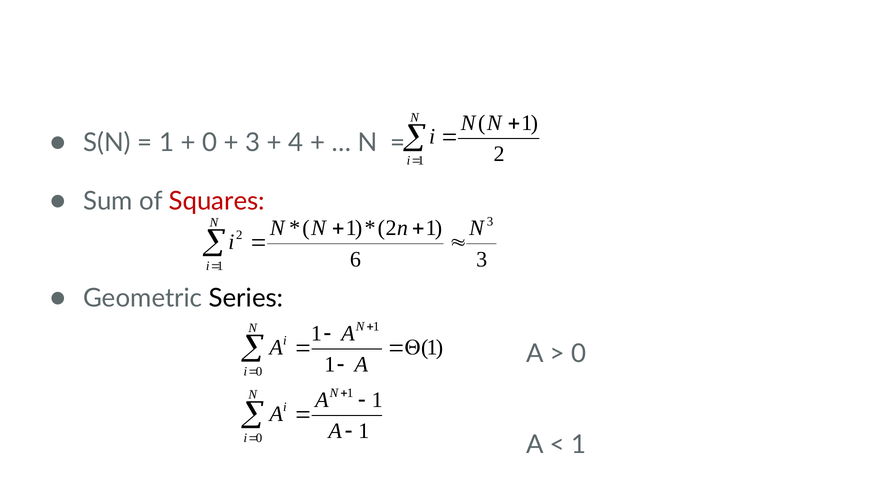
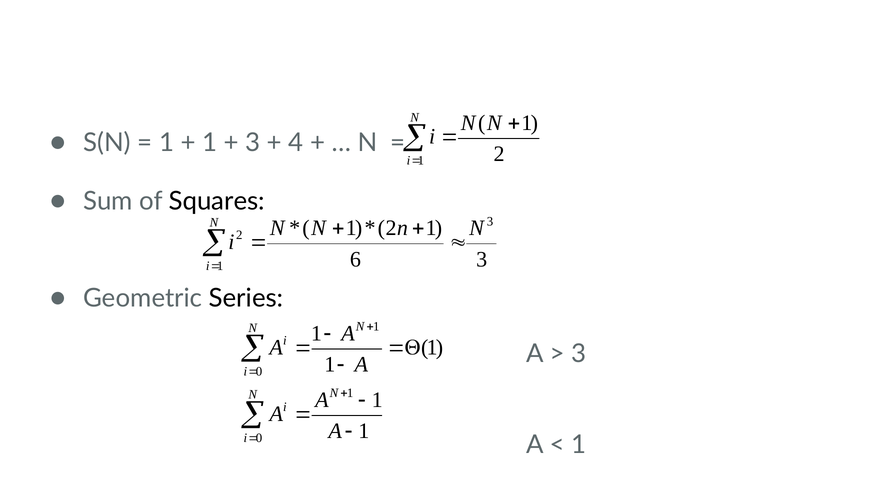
0: 0 -> 1 (210, 142)
Squares colour: red -> black (217, 201)
0: 0 -> 3 (579, 353)
